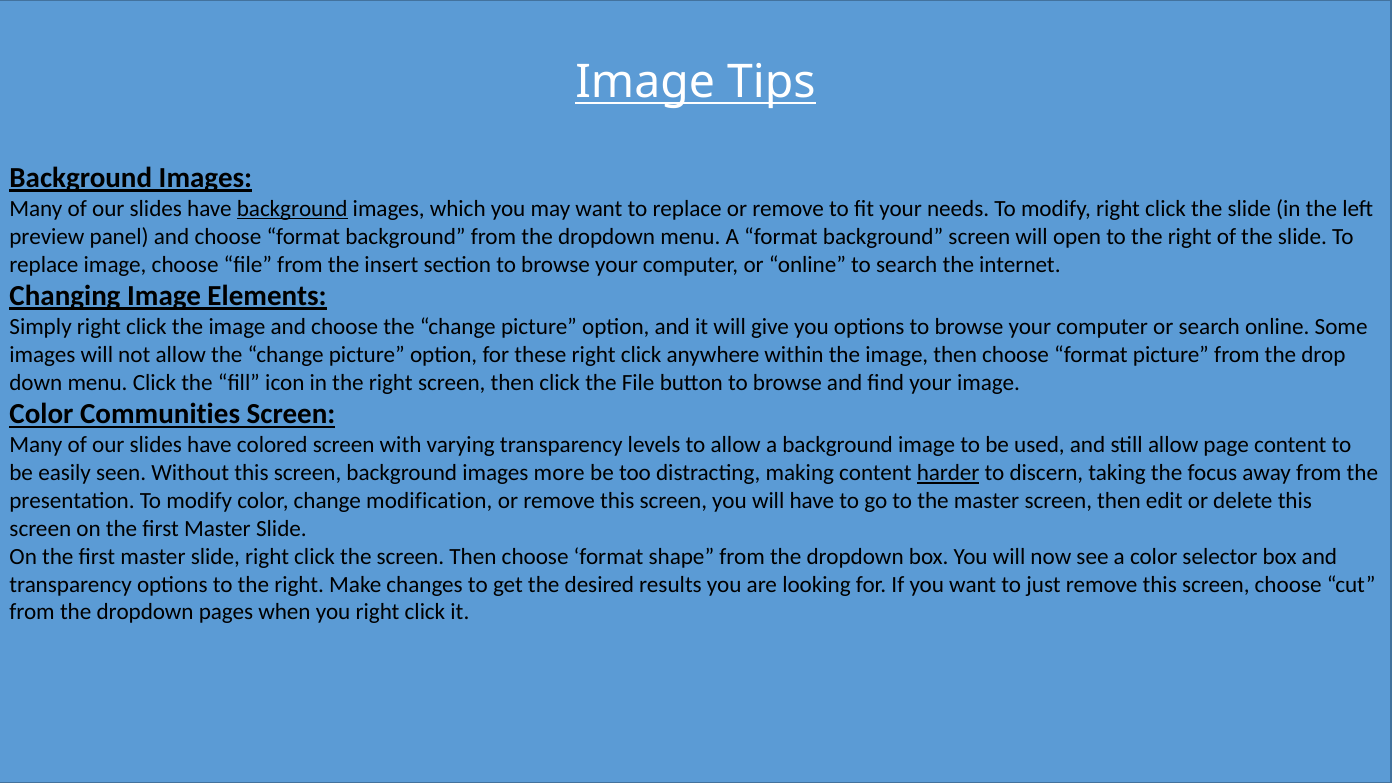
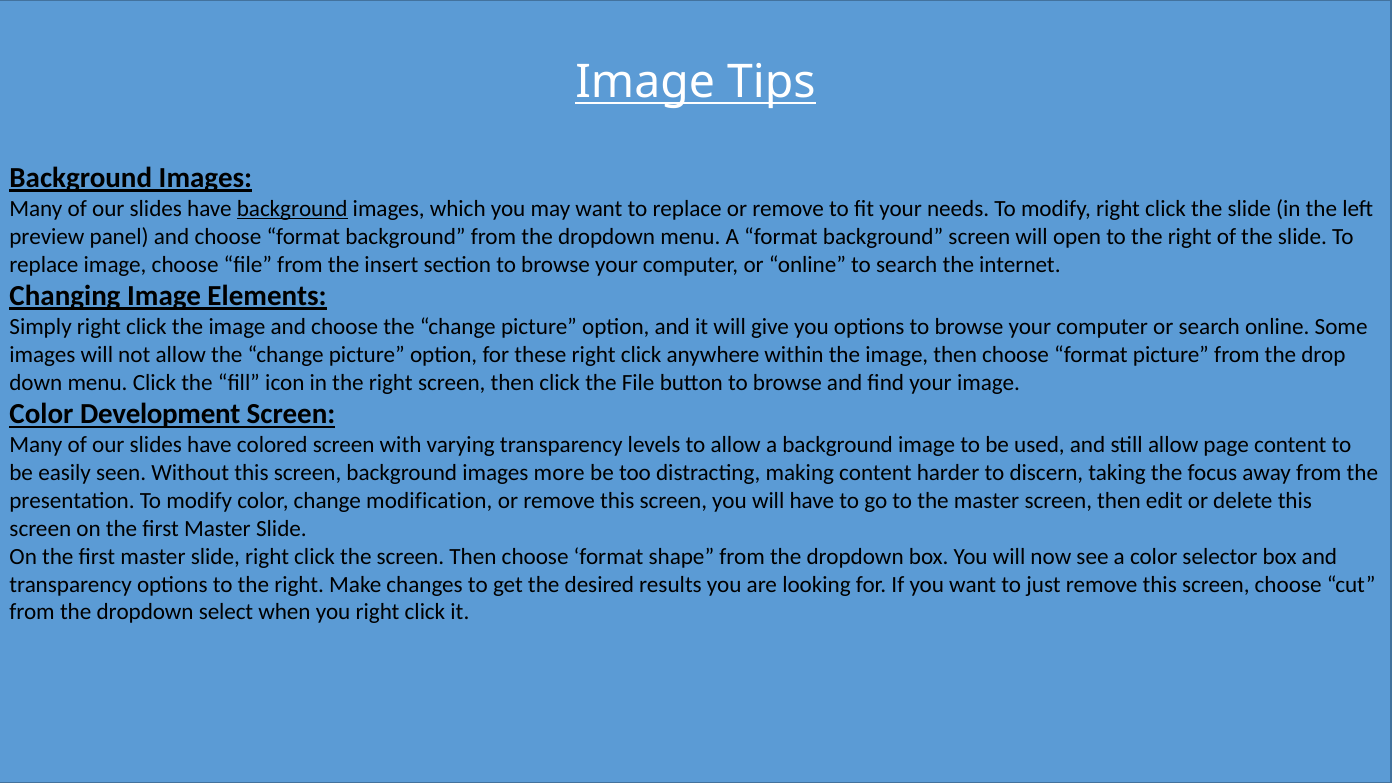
Communities: Communities -> Development (160, 414)
harder underline: present -> none (948, 473)
pages: pages -> select (226, 612)
